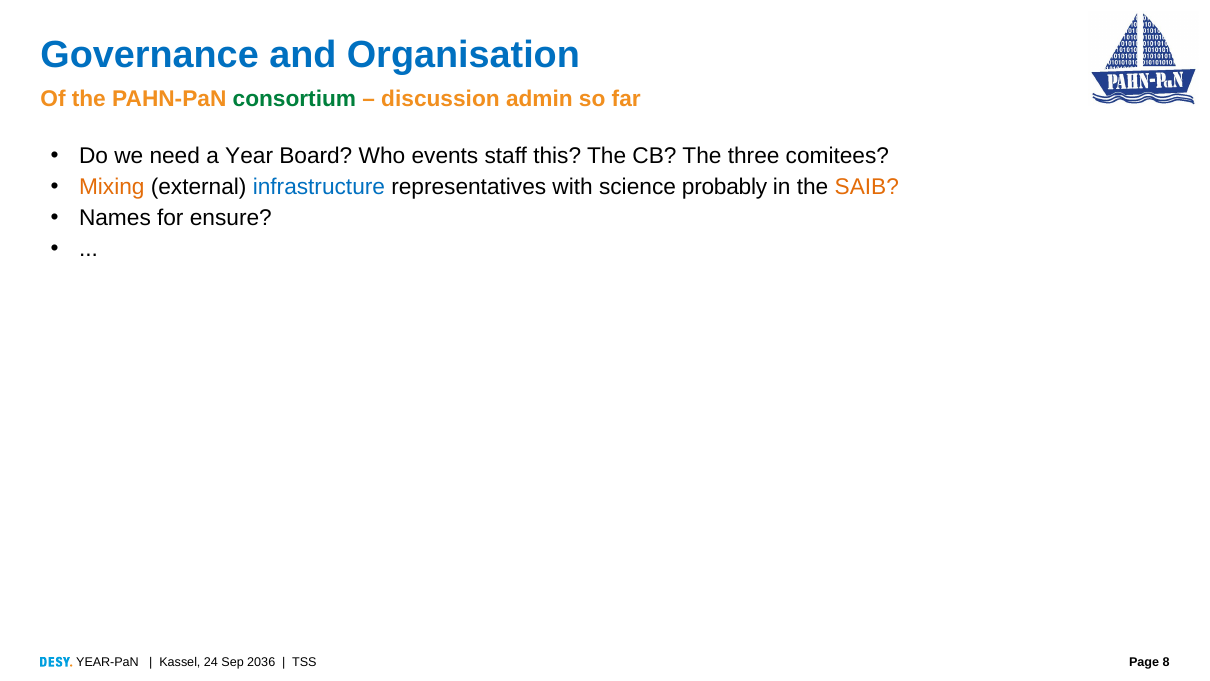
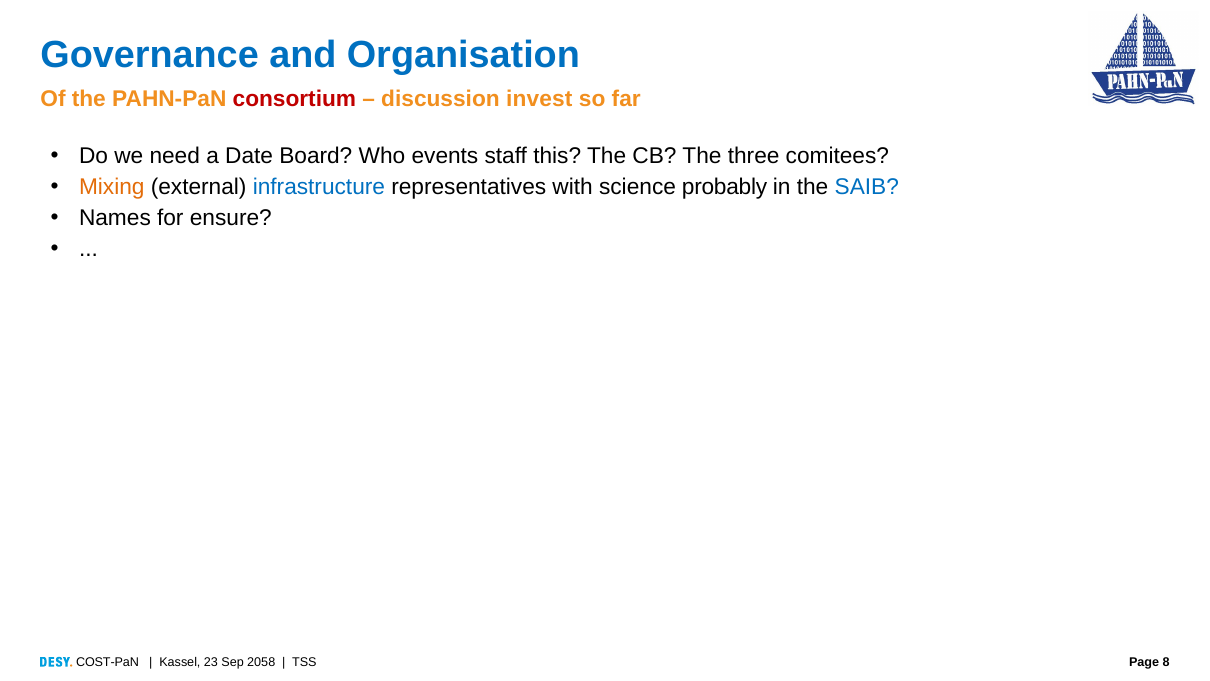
consortium colour: green -> red (294, 99)
admin: admin -> invest (539, 99)
Year: Year -> Date (249, 156)
SAIB colour: orange -> blue (867, 187)
YEAR-PaN: YEAR-PaN -> COST-PaN (107, 662)
24: 24 -> 23 (211, 662)
2036: 2036 -> 2058 (261, 662)
